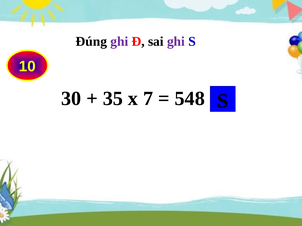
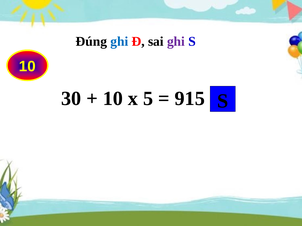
ghi colour: purple -> blue (119, 42)
35: 35 -> 10 (113, 99)
7: 7 -> 5 (148, 99)
548: 548 -> 915 (190, 99)
